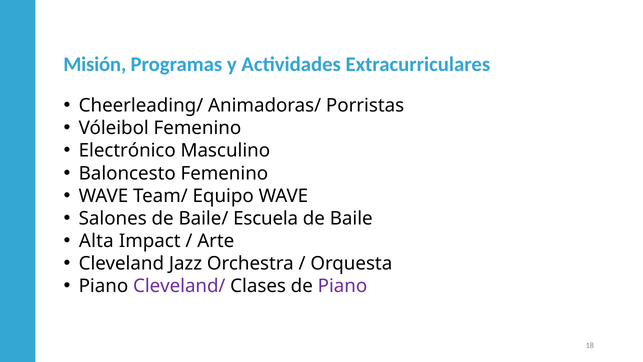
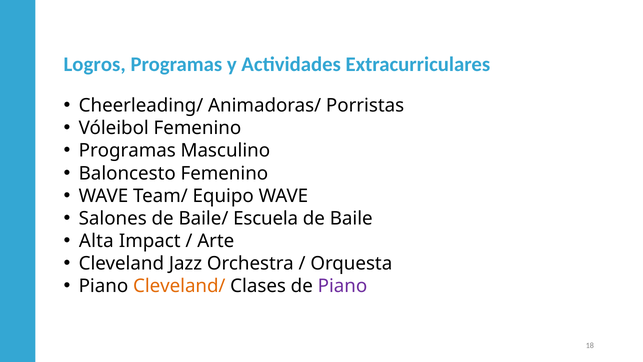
Misión: Misión -> Logros (95, 64)
Electrónico: Electrónico -> Programas (127, 151)
Cleveland/ colour: purple -> orange (179, 286)
